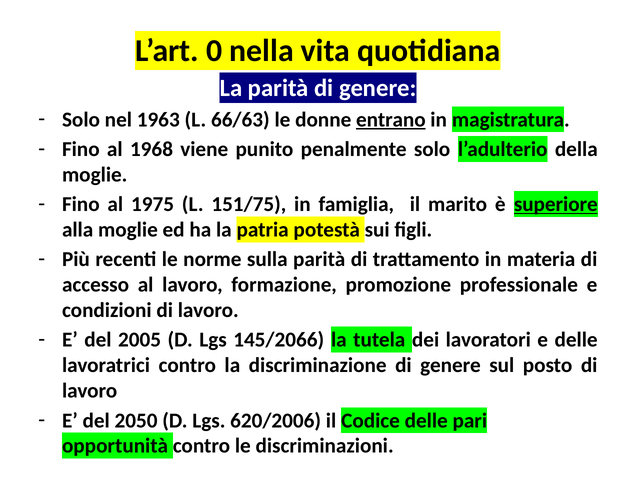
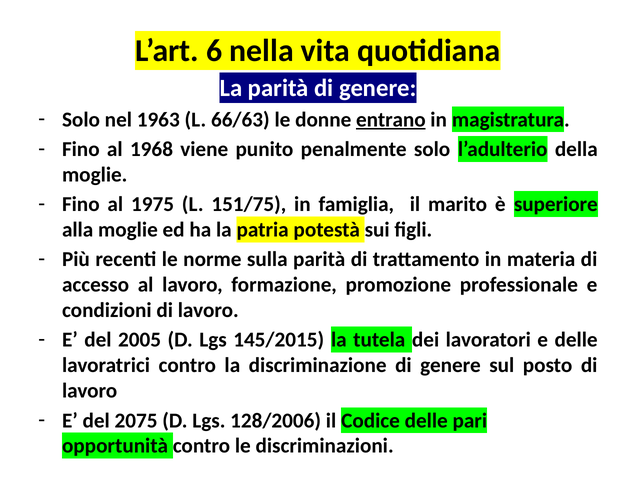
0: 0 -> 6 (214, 51)
superiore underline: present -> none (556, 204)
145/2066: 145/2066 -> 145/2015 (279, 340)
2050: 2050 -> 2075 (136, 421)
620/2006: 620/2006 -> 128/2006 (276, 421)
